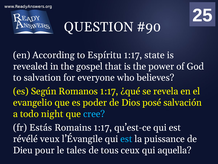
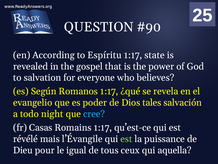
posé: posé -> tales (152, 102)
Estás: Estás -> Casas (41, 127)
veux: veux -> mais (50, 139)
est colour: light blue -> light green (126, 139)
tales: tales -> igual (76, 150)
